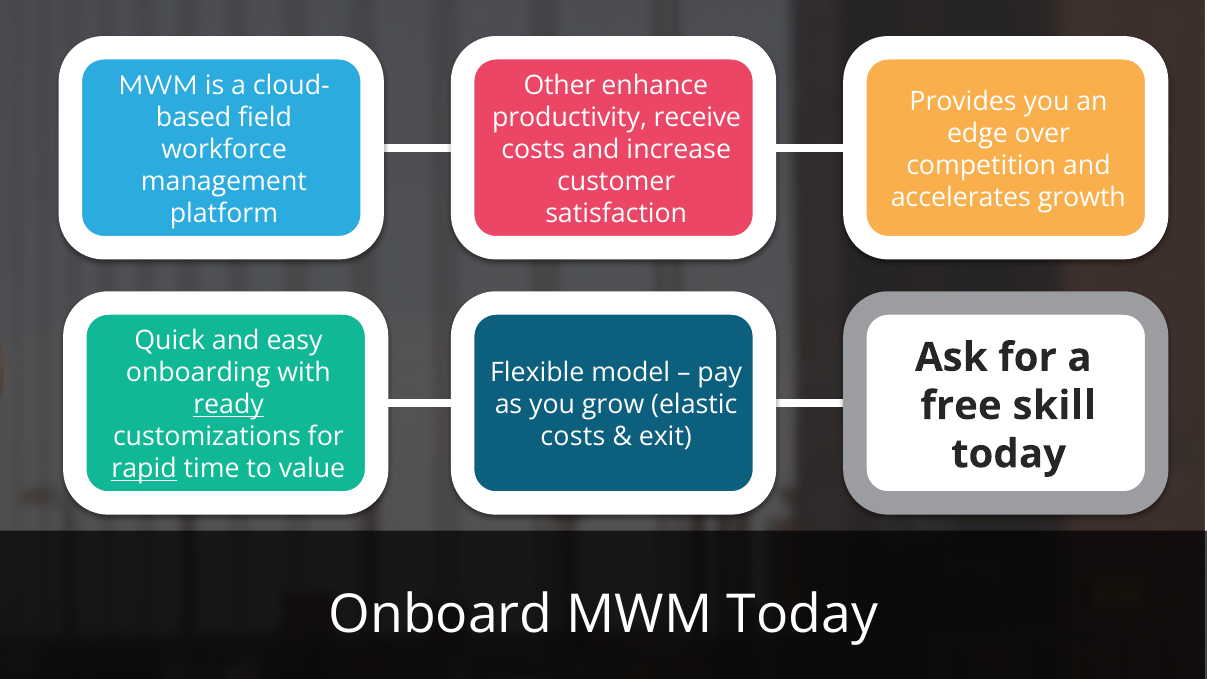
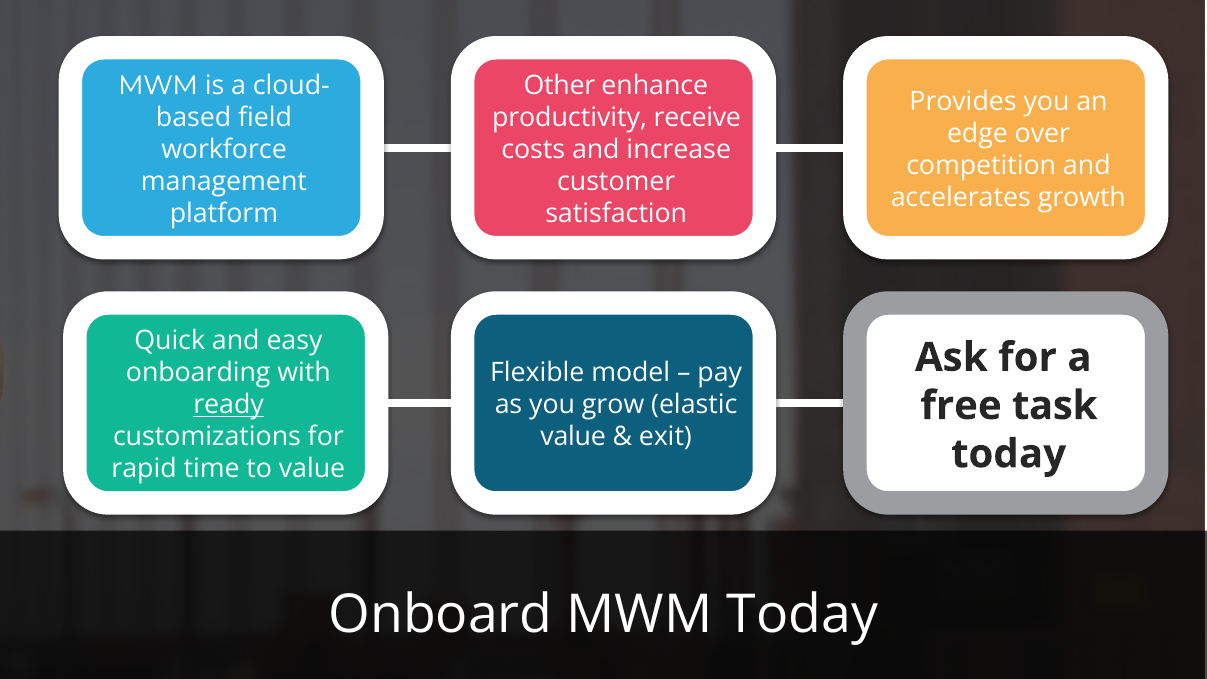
skill: skill -> task (1055, 406)
costs: costs -> value (573, 437)
rapid underline: present -> none (144, 469)
